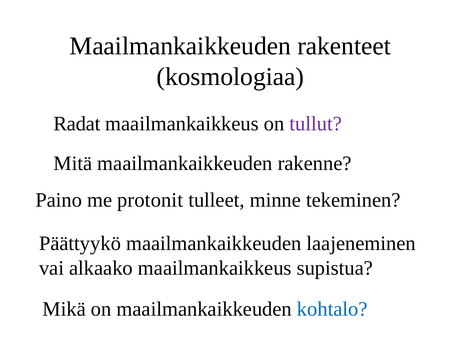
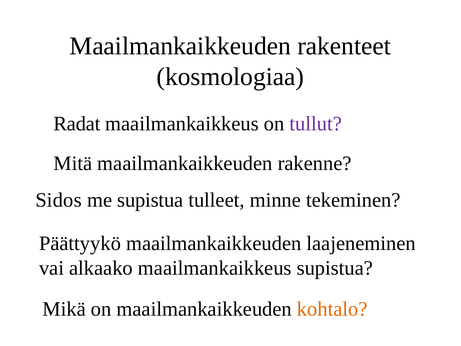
Paino: Paino -> Sidos (59, 200)
me protonit: protonit -> supistua (150, 200)
kohtalo colour: blue -> orange (332, 309)
